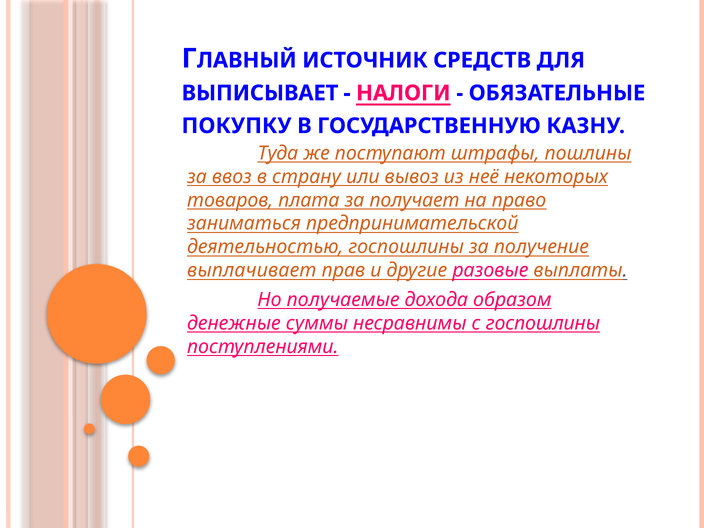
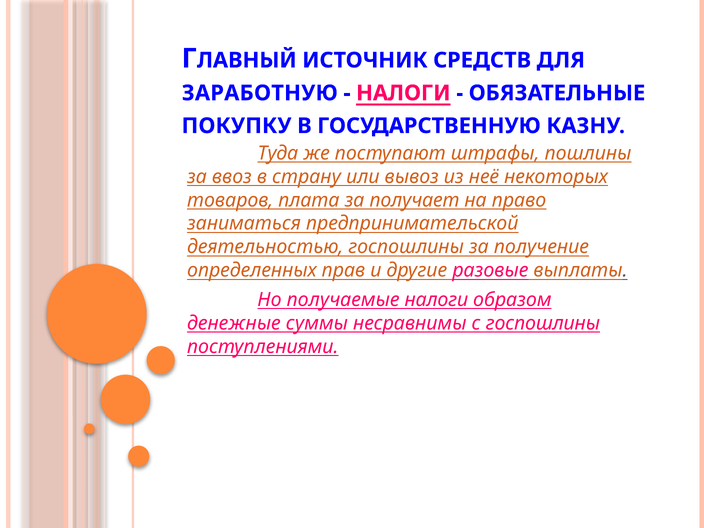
ВЫПИСЫВАЕТ: ВЫПИСЫВАЕТ -> ЗАРАБОТНУЮ (260, 93)
выплачивает: выплачивает -> определенных (252, 270)
получаемые дохода: дохода -> налоги (436, 300)
